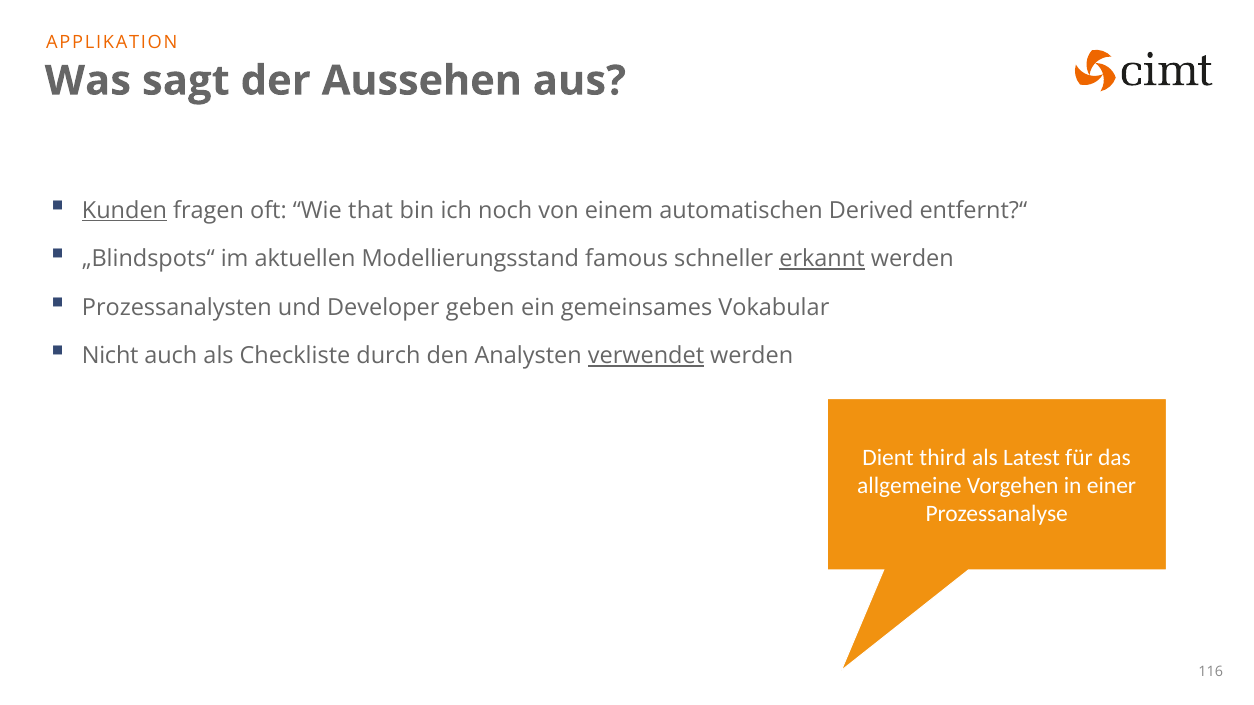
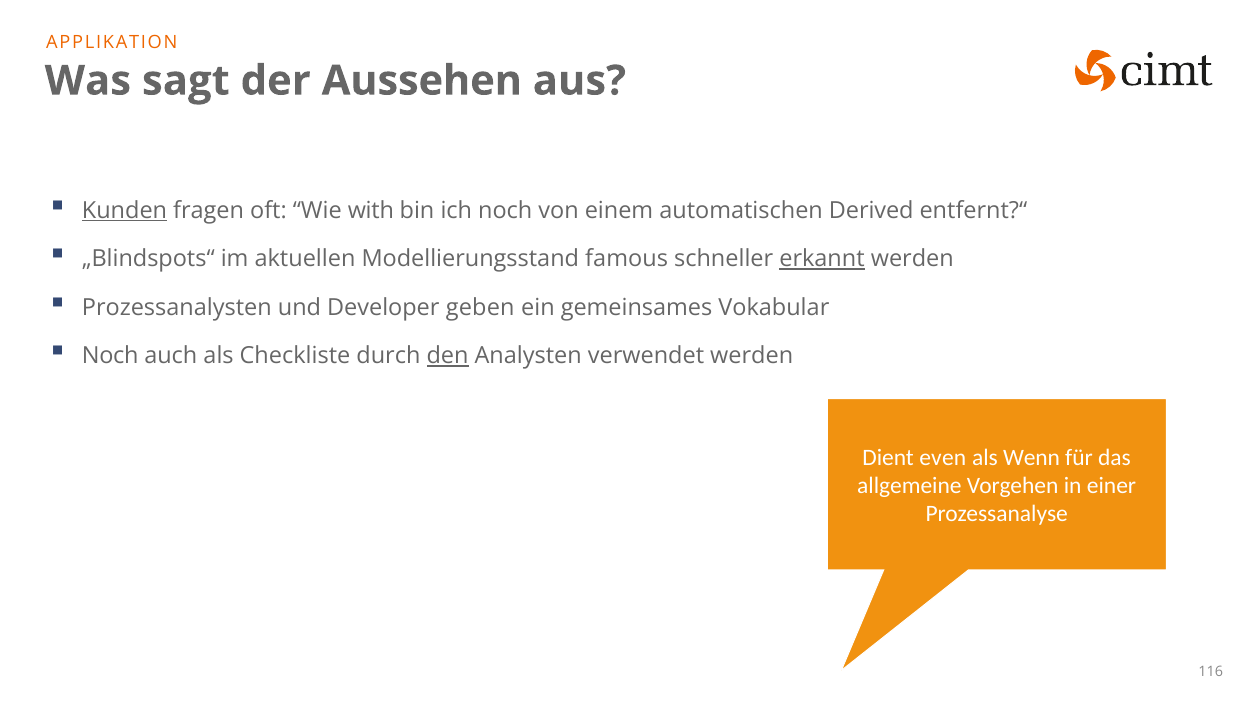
that: that -> with (371, 211)
Nicht: Nicht -> Noch (110, 356)
den underline: none -> present (448, 356)
verwendet underline: present -> none (646, 356)
third: third -> even (943, 458)
Latest: Latest -> Wenn (1032, 458)
